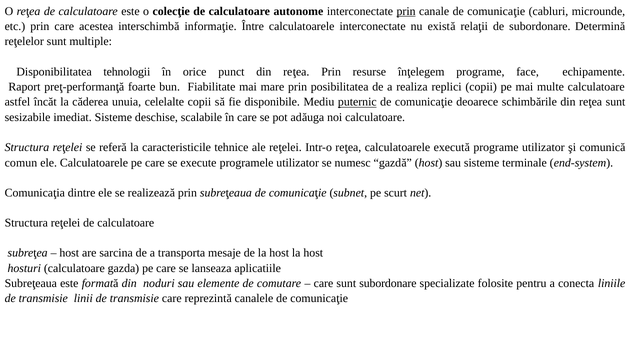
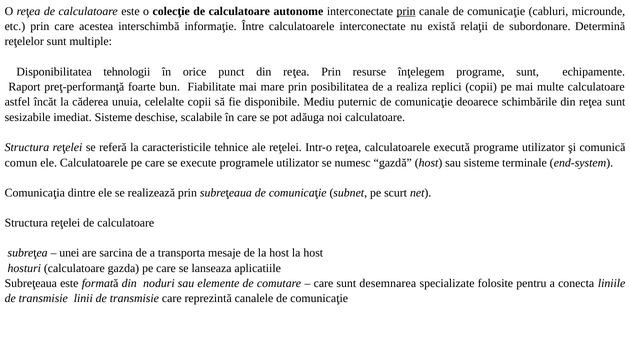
programe face: face -> sunt (528, 72)
puternic underline: present -> none (357, 102)
host: host -> unei (69, 253)
sunt subordonare: subordonare -> desemnarea (388, 284)
